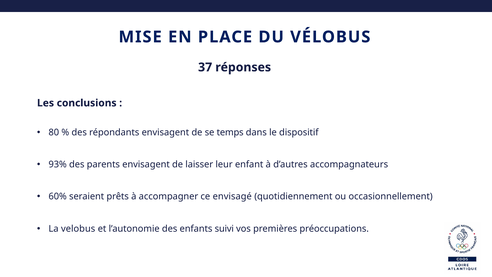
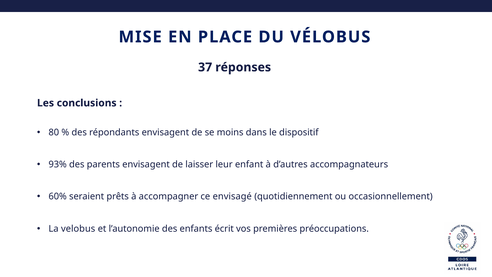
temps: temps -> moins (230, 132)
suivi: suivi -> écrit (224, 228)
